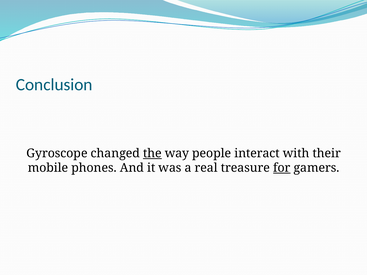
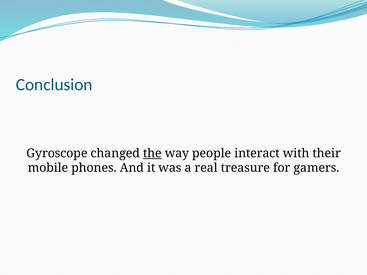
for underline: present -> none (282, 168)
